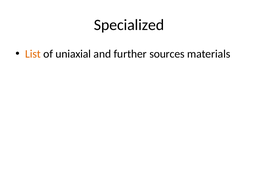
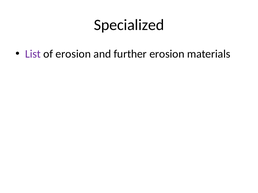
List colour: orange -> purple (33, 54)
of uniaxial: uniaxial -> erosion (73, 54)
further sources: sources -> erosion (167, 54)
